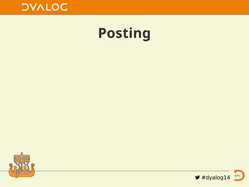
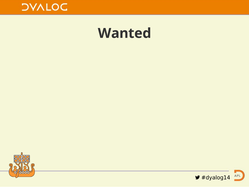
Posting: Posting -> Wanted (125, 33)
